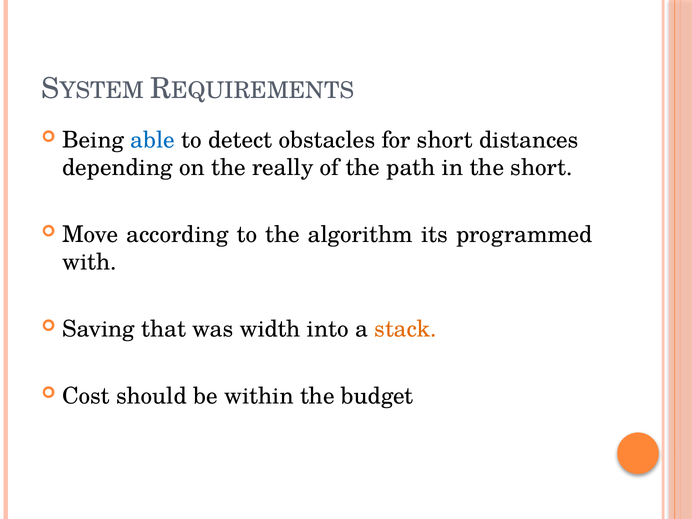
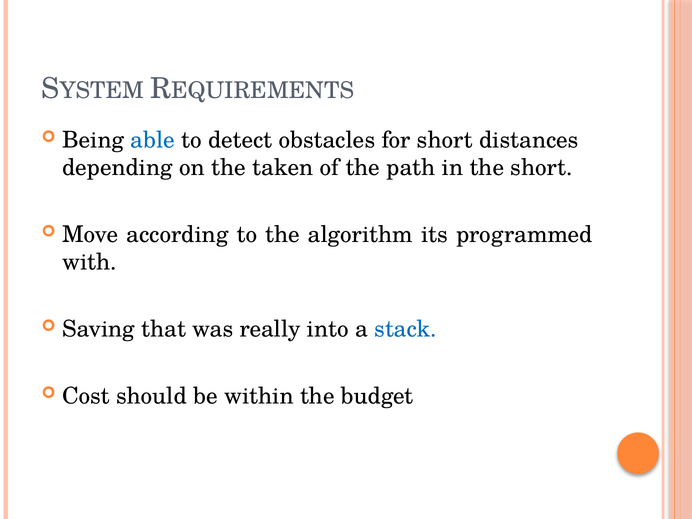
really: really -> taken (283, 168)
width: width -> really (270, 329)
stack colour: orange -> blue (406, 329)
